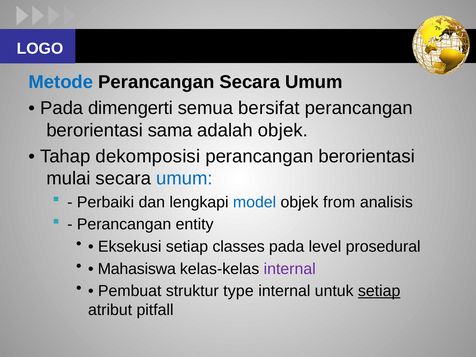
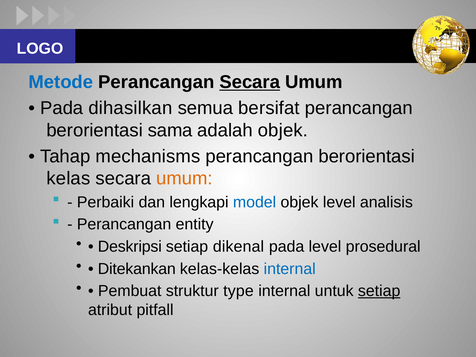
Secara underline: none -> present (250, 82)
dimengerti: dimengerti -> dihasilkan (130, 108)
dekomposisi: dekomposisi -> mechanisms (148, 156)
mulai: mulai -> kelas (68, 179)
umum colour: blue -> orange (184, 179)
objek from: from -> level (339, 202)
Eksekusi: Eksekusi -> Deskripsi (130, 247)
classes: classes -> dikenal (238, 247)
Mahasiswa: Mahasiswa -> Ditekankan (137, 269)
internal colour: purple -> blue (290, 269)
